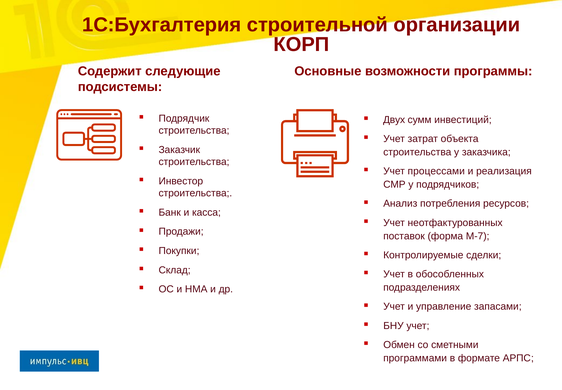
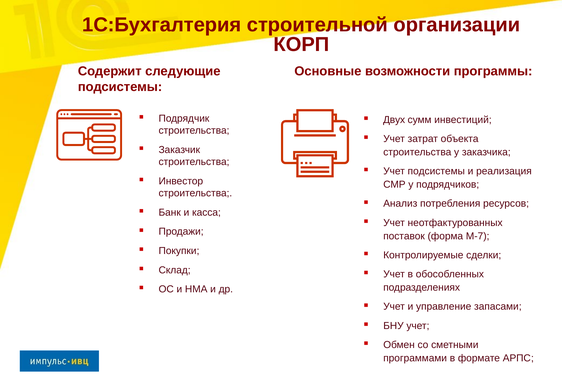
Учет процессами: процессами -> подсистемы (436, 171)
